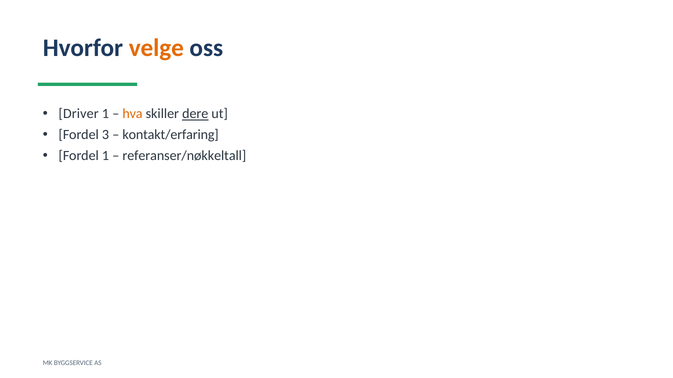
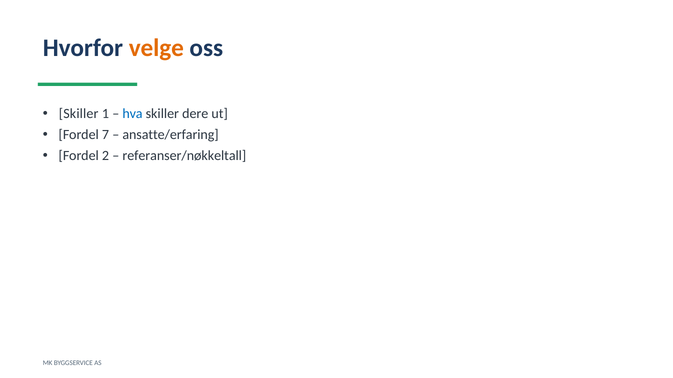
Driver: Driver -> Skiller (79, 114)
hva colour: orange -> blue (132, 114)
dere underline: present -> none (195, 114)
3: 3 -> 7 (106, 135)
kontakt/erfaring: kontakt/erfaring -> ansatte/erfaring (171, 135)
Fordel 1: 1 -> 2 (106, 156)
